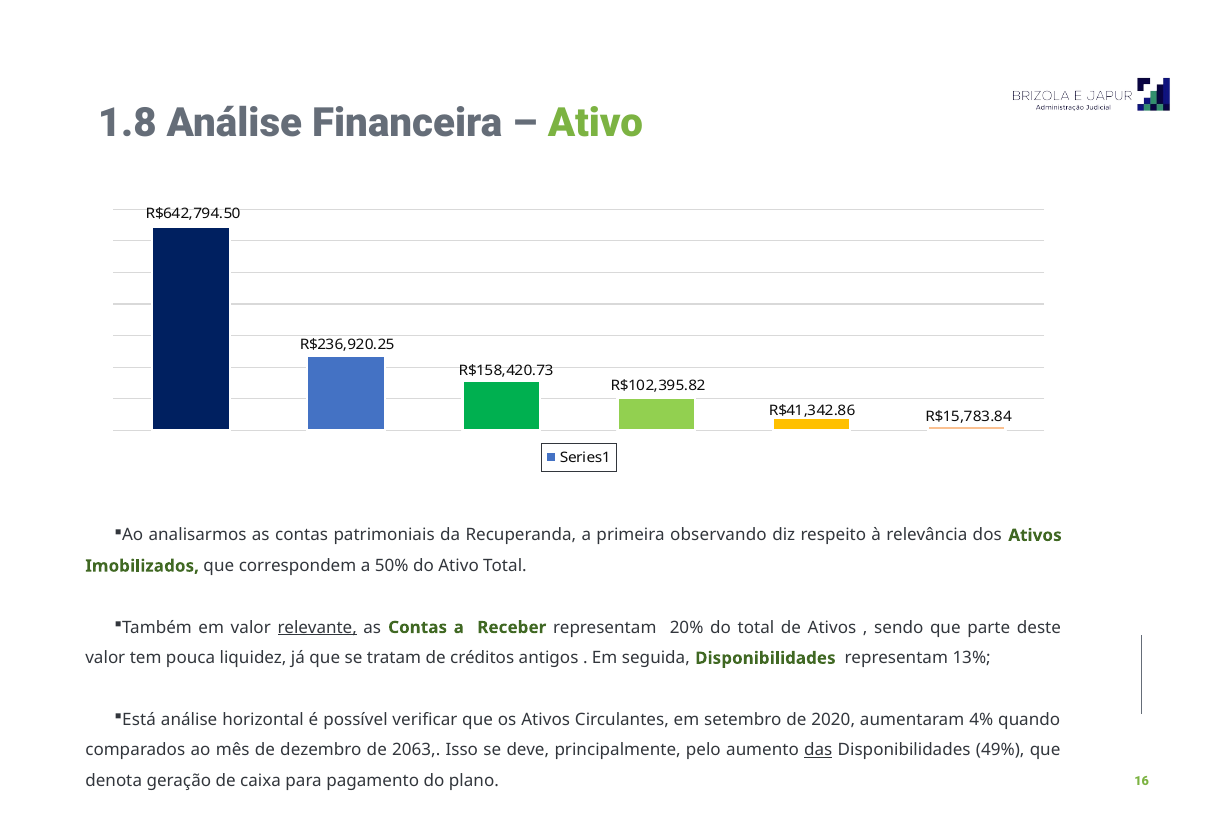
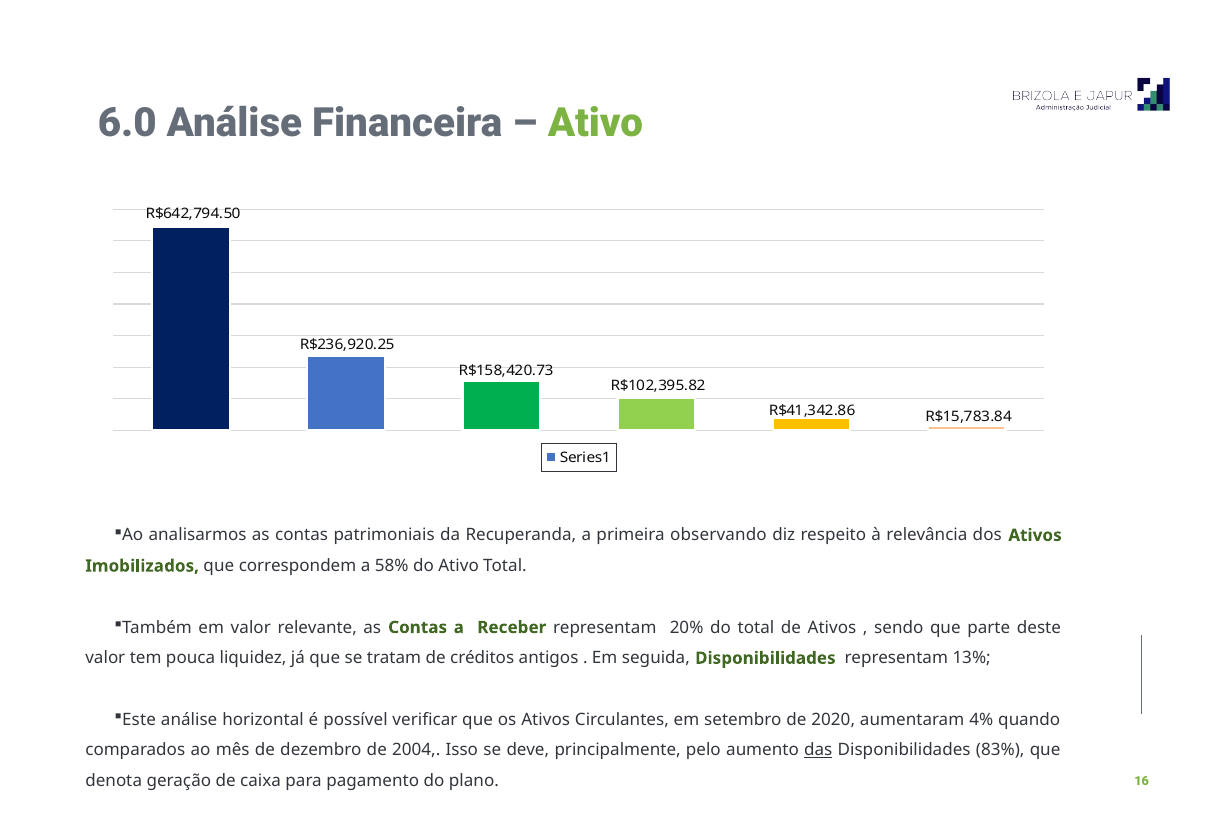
1.8: 1.8 -> 6.0 (127, 124)
50%: 50% -> 58% (392, 566)
relevante underline: present -> none (317, 627)
Está: Está -> Este (139, 720)
2063: 2063 -> 2004 (416, 750)
49%: 49% -> 83% (1000, 750)
